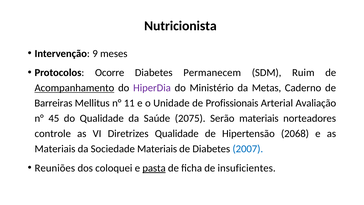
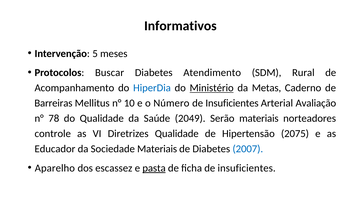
Nutricionista: Nutricionista -> Informativos (180, 26)
9: 9 -> 5 (95, 54)
Ocorre: Ocorre -> Buscar (110, 73)
Permanecem: Permanecem -> Atendimento (212, 73)
Ruim: Ruim -> Rural (303, 73)
Acompanhamento underline: present -> none (74, 88)
HiperDia colour: purple -> blue (152, 88)
Ministério underline: none -> present (212, 88)
11: 11 -> 10 (129, 103)
Unidade: Unidade -> Número (171, 103)
Profissionais: Profissionais -> Insuficientes (232, 103)
45: 45 -> 78 (54, 118)
2075: 2075 -> 2049 (190, 118)
2068: 2068 -> 2075 (295, 134)
Materiais: Materiais -> Educador (55, 149)
Reuniões: Reuniões -> Aparelho (55, 168)
coloquei: coloquei -> escassez (114, 168)
